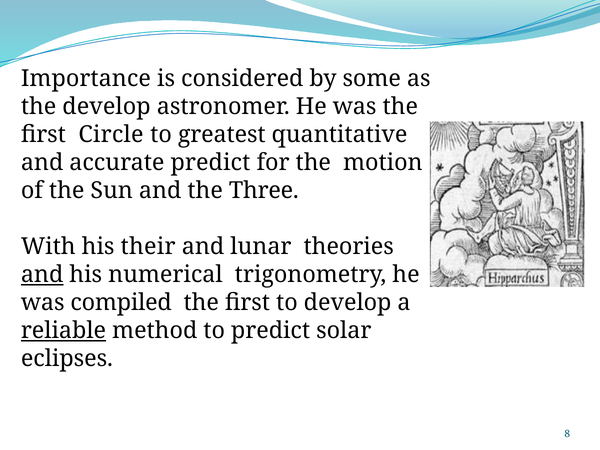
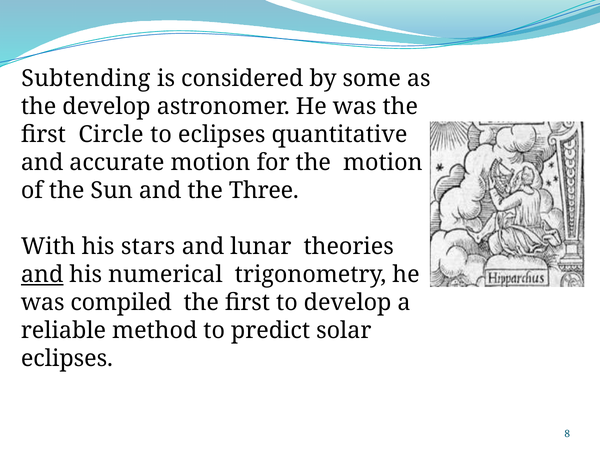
Importance: Importance -> Subtending (86, 79)
to greatest: greatest -> eclipses (222, 135)
accurate predict: predict -> motion (210, 163)
their: their -> stars (148, 247)
reliable underline: present -> none (63, 331)
